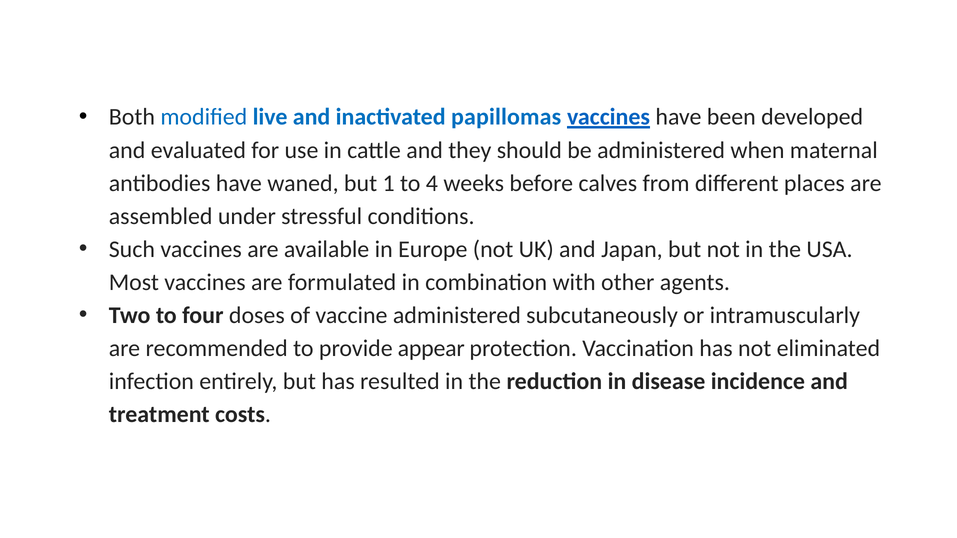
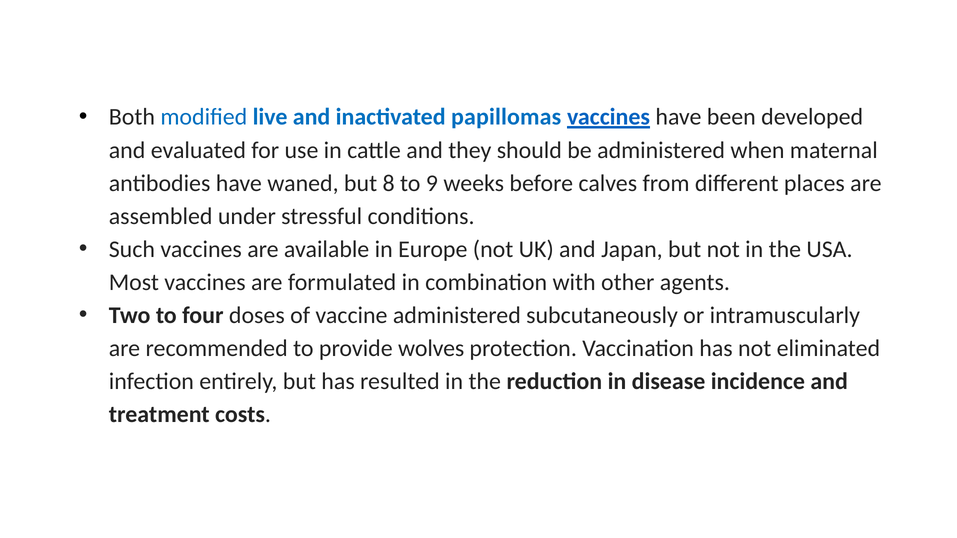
1: 1 -> 8 (389, 184)
4: 4 -> 9 (432, 184)
appear: appear -> wolves (431, 349)
